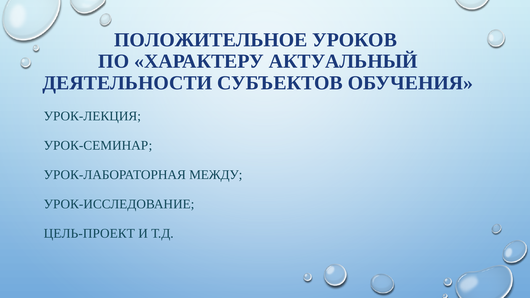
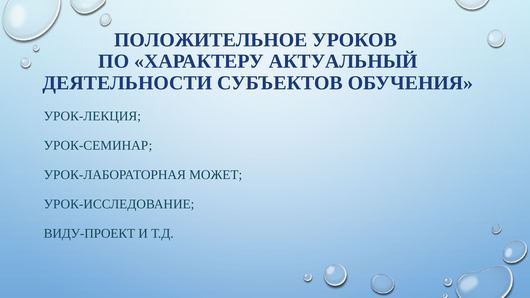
МЕЖДУ: МЕЖДУ -> МОЖЕТ (216, 175)
ЦЕЛЬ-ПРОЕКТ: ЦЕЛЬ-ПРОЕКТ -> ВИДУ-ПРОЕКТ (89, 233)
